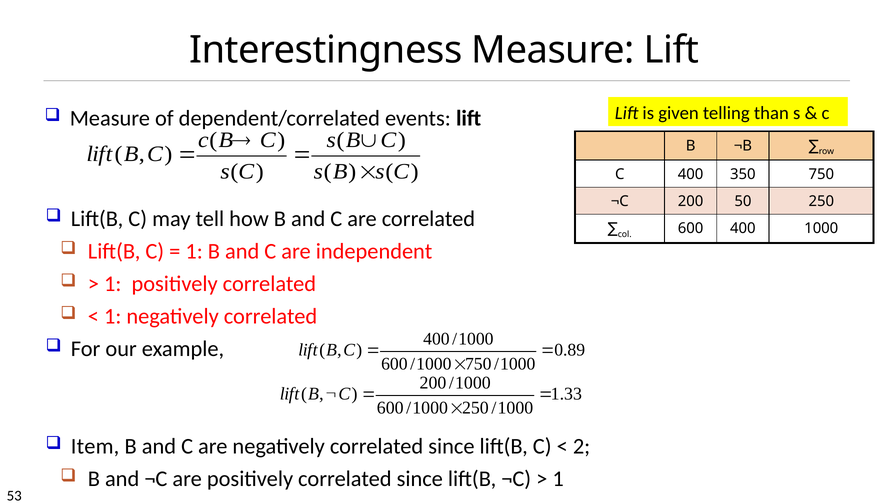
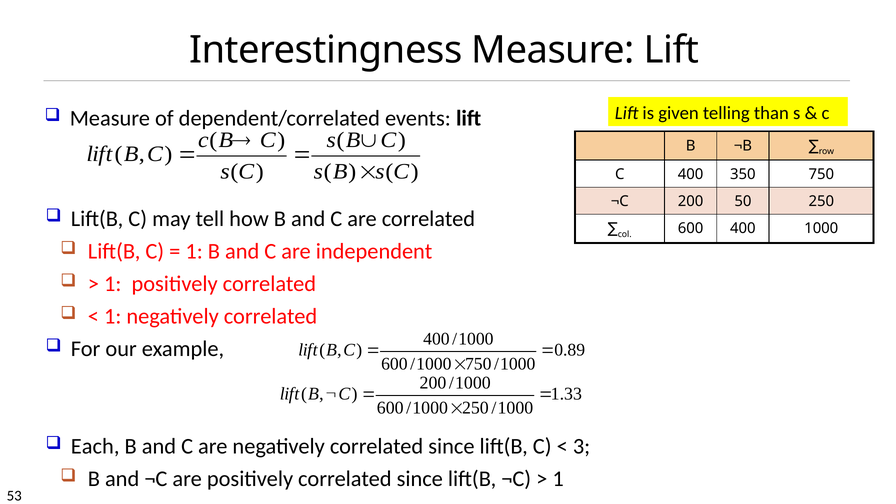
Item: Item -> Each (95, 446)
2: 2 -> 3 (582, 446)
